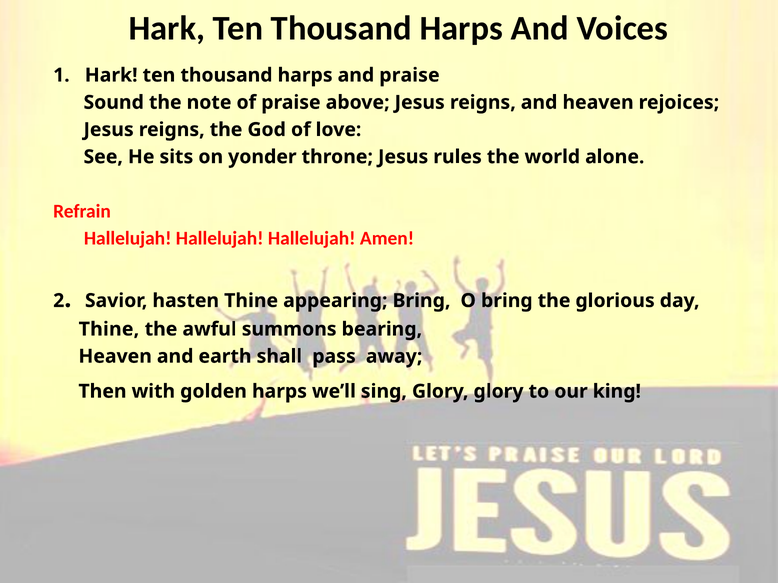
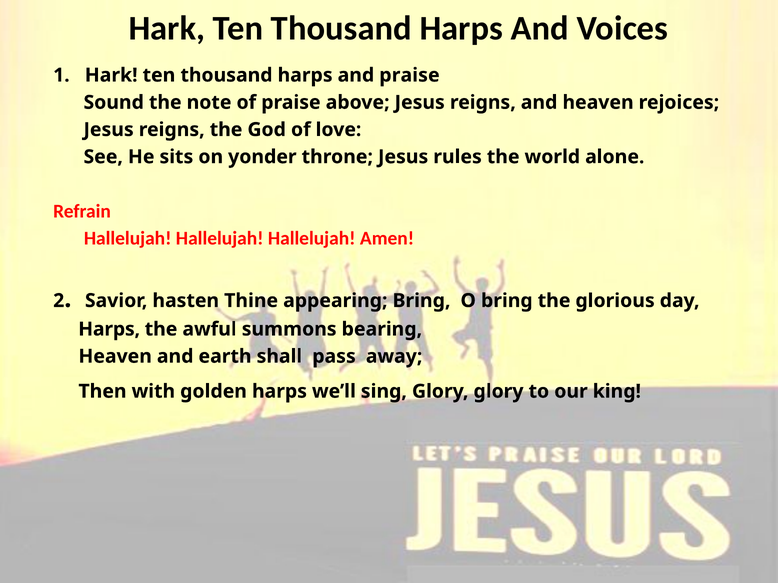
Thine: Thine -> Harps (109, 329)
